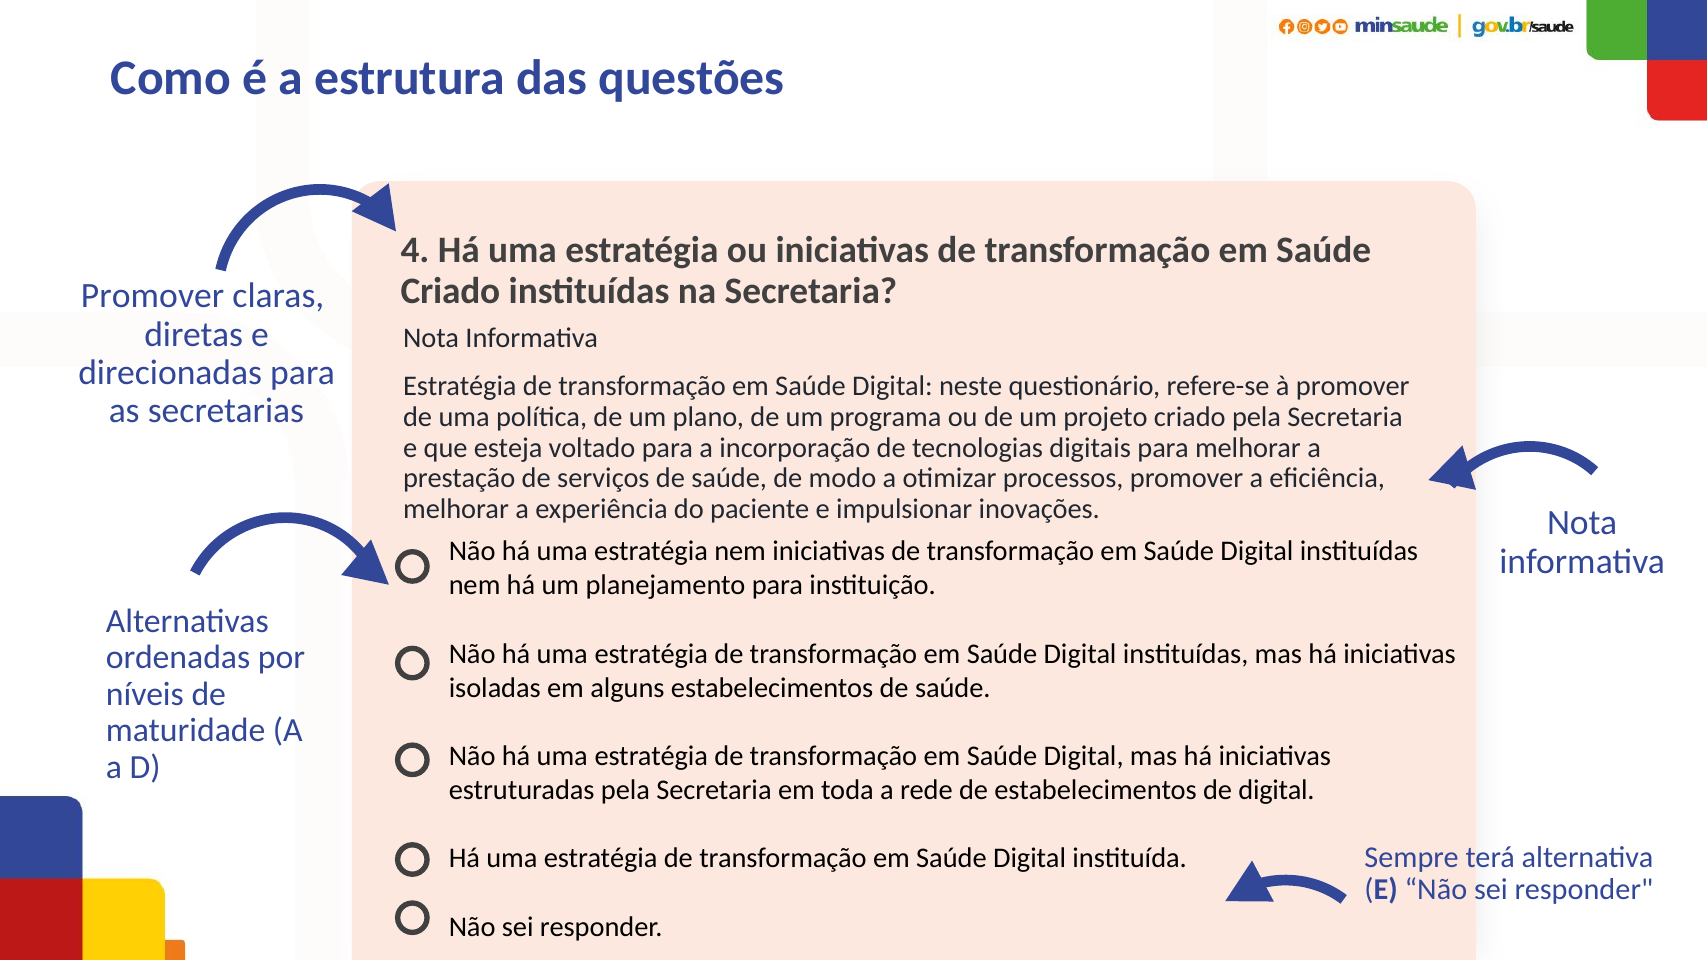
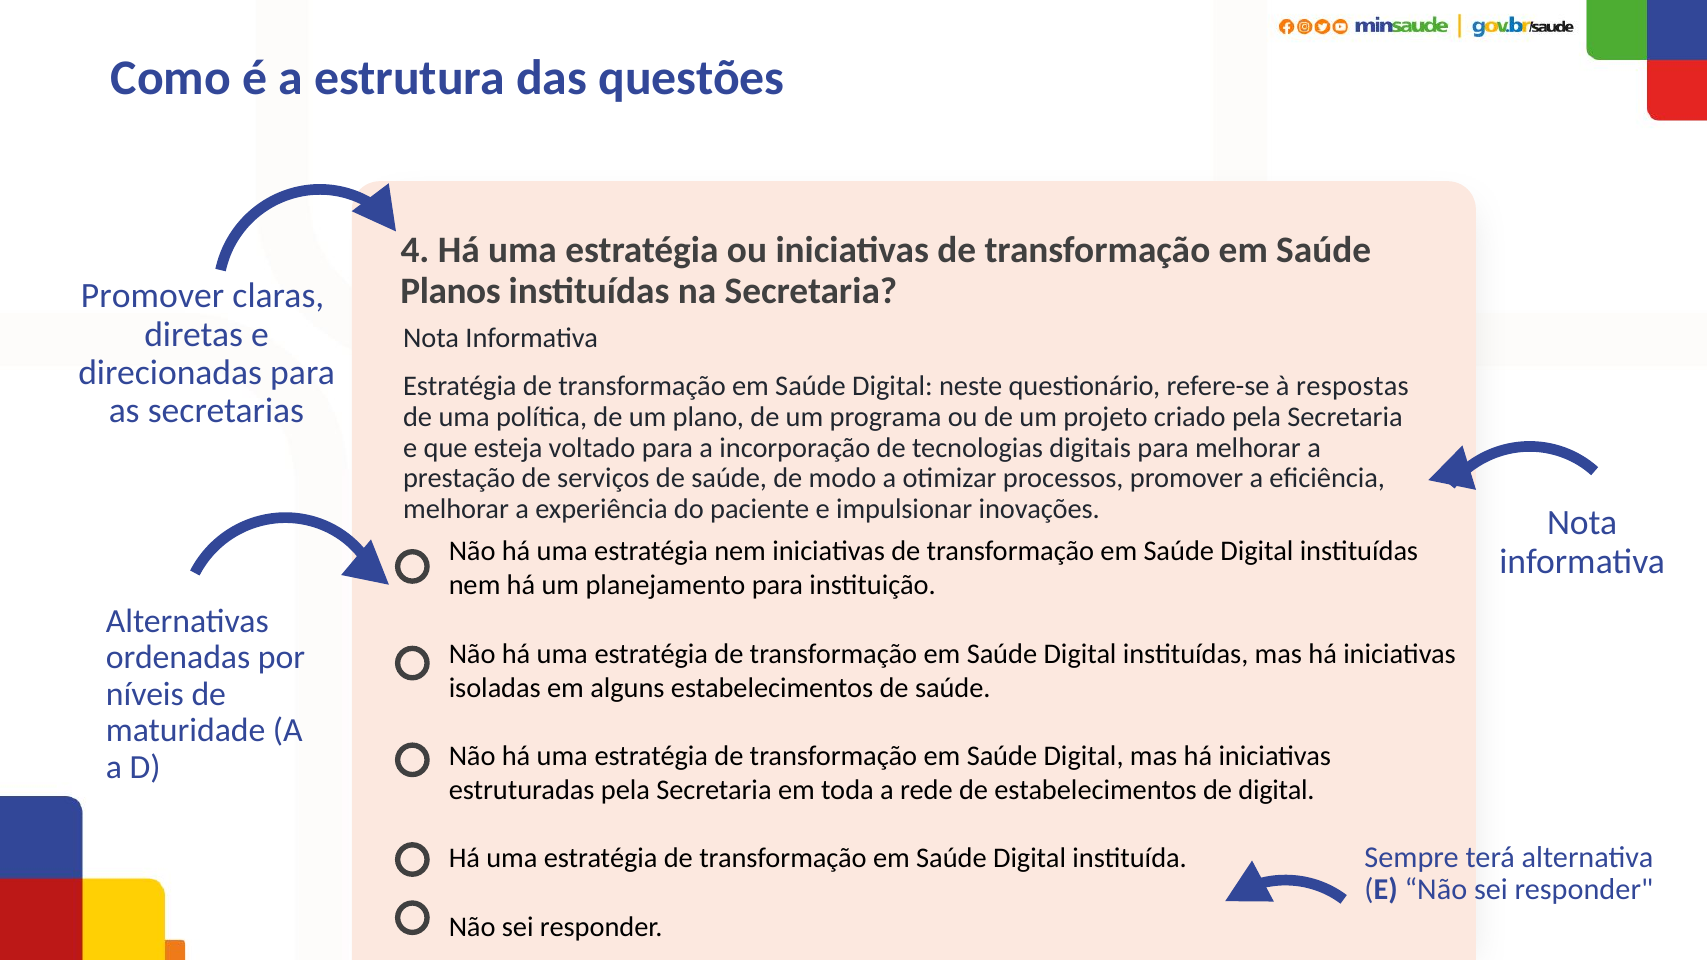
Criado: Criado -> Planos (451, 292)
à promover: promover -> respostas (1353, 386)
